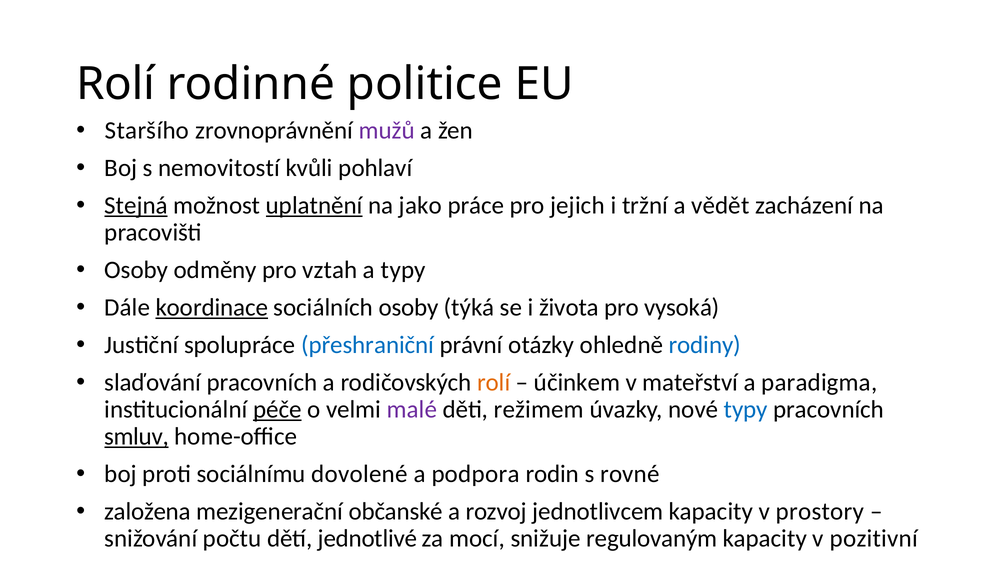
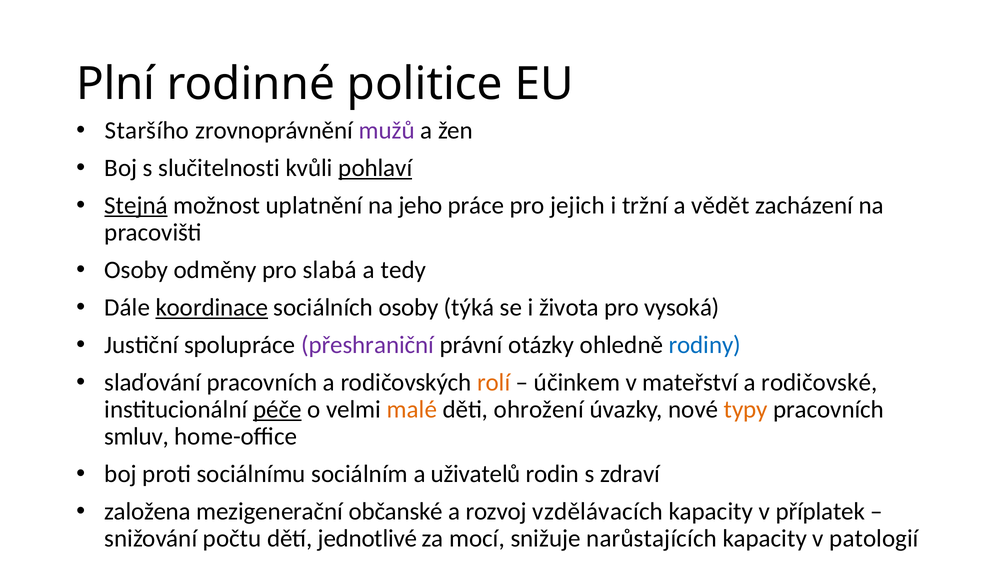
Rolí: Rolí -> Plní (116, 84)
nemovitostí: nemovitostí -> slučitelnosti (219, 168)
pohlaví underline: none -> present (375, 168)
uplatnění underline: present -> none (314, 206)
jako: jako -> jeho (421, 206)
vztah: vztah -> slabá (330, 270)
a typy: typy -> tedy (403, 270)
přeshraniční colour: blue -> purple (368, 345)
paradigma: paradigma -> rodičovské (819, 382)
malé colour: purple -> orange (412, 409)
režimem: režimem -> ohrožení (539, 409)
typy colour: blue -> orange (746, 409)
smluv underline: present -> none (137, 436)
dovolené: dovolené -> sociálním (360, 474)
podpora: podpora -> uživatelů (476, 474)
rovné: rovné -> zdraví (630, 474)
jednotlivcem: jednotlivcem -> vzdělávacích (598, 511)
prostory: prostory -> příplatek (820, 511)
regulovaným: regulovaným -> narůstajících (652, 538)
pozitivní: pozitivní -> patologií (874, 538)
